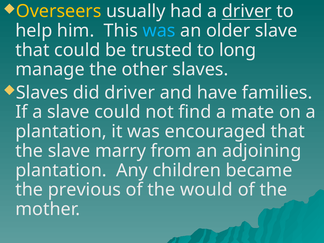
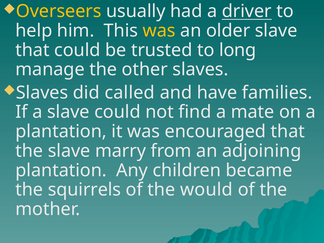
was colour: light blue -> yellow (159, 31)
did driver: driver -> called (130, 93)
previous: previous -> squirrels (84, 190)
